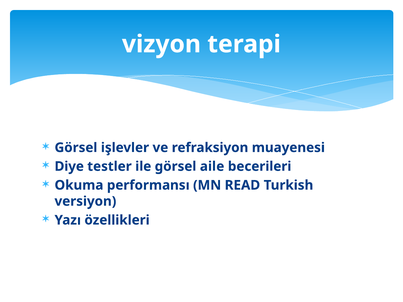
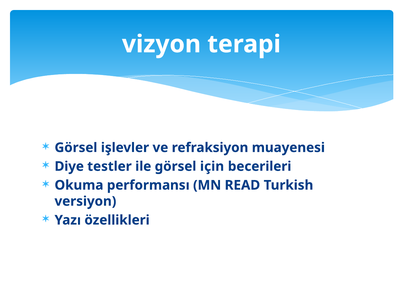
aile: aile -> için (212, 167)
